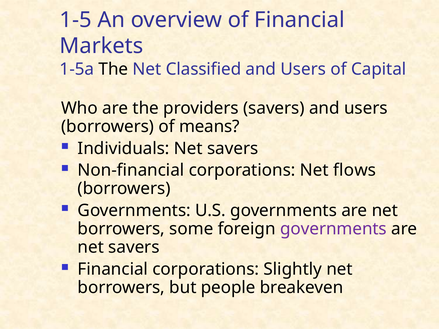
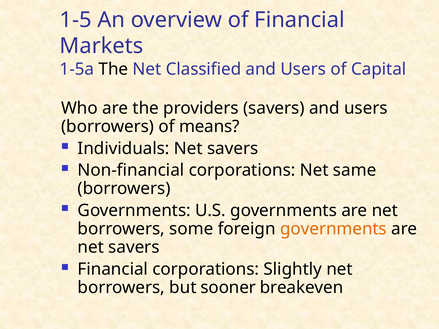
flows: flows -> same (355, 170)
governments colour: purple -> orange (333, 229)
people: people -> sooner (228, 288)
